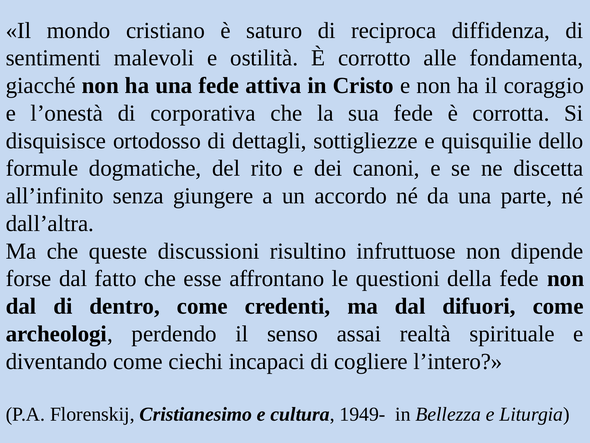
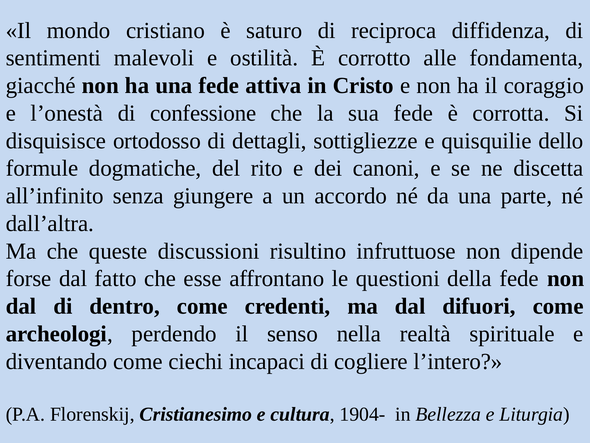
corporativa: corporativa -> confessione (203, 113)
assai: assai -> nella (359, 333)
1949-: 1949- -> 1904- (362, 414)
